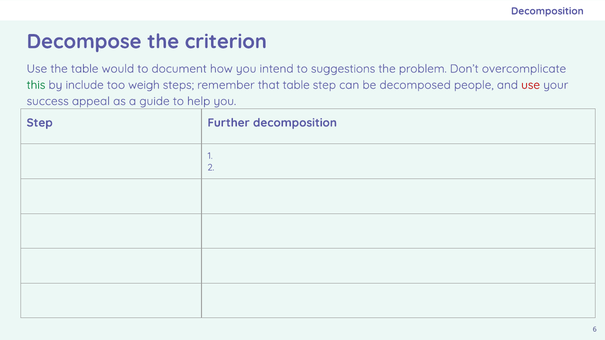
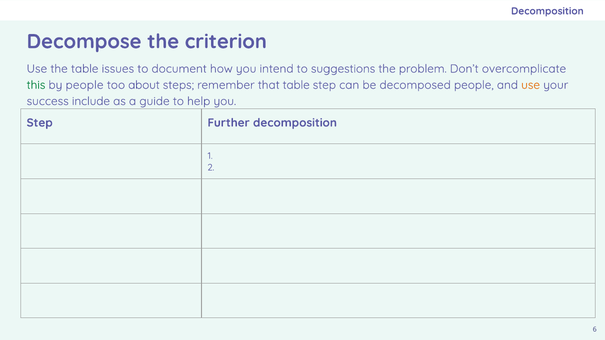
would: would -> issues (118, 69)
by include: include -> people (85, 85)
weigh: weigh -> about (144, 85)
use colour: red -> orange (531, 85)
appeal: appeal -> include (91, 101)
